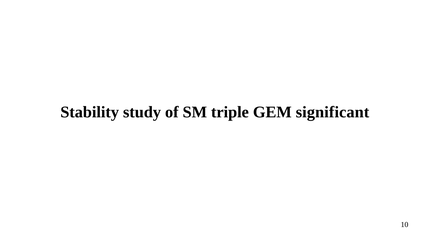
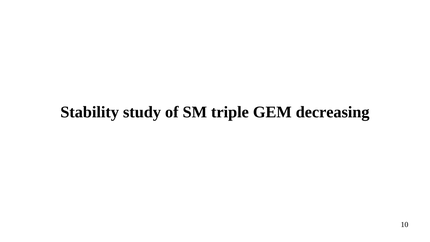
significant: significant -> decreasing (333, 112)
